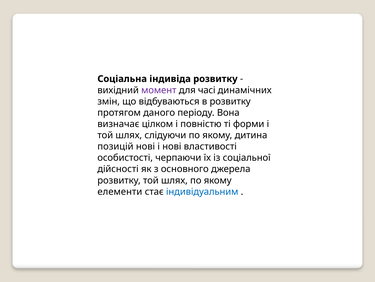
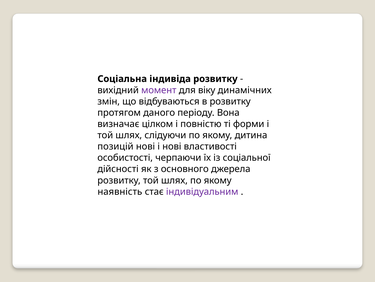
часі: часі -> віку (207, 90)
елементи: елементи -> наявність (120, 191)
індивідуальним colour: blue -> purple (202, 191)
